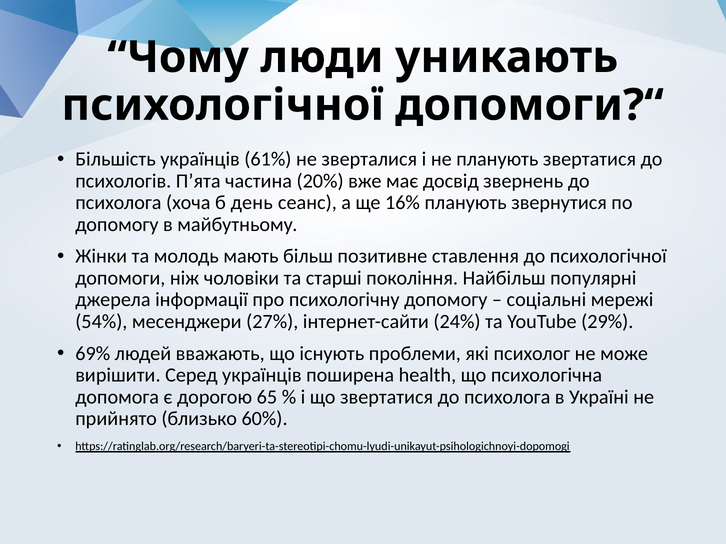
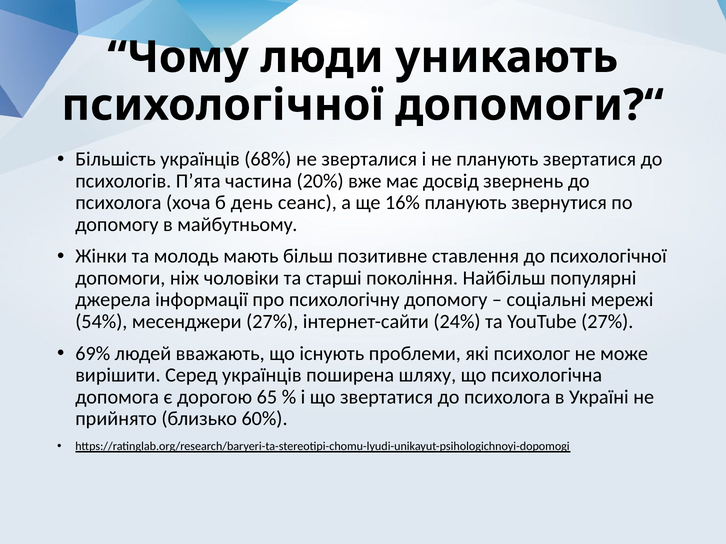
61%: 61% -> 68% (268, 159)
YouTube 29%: 29% -> 27% (607, 322)
health: health -> шляху (427, 376)
